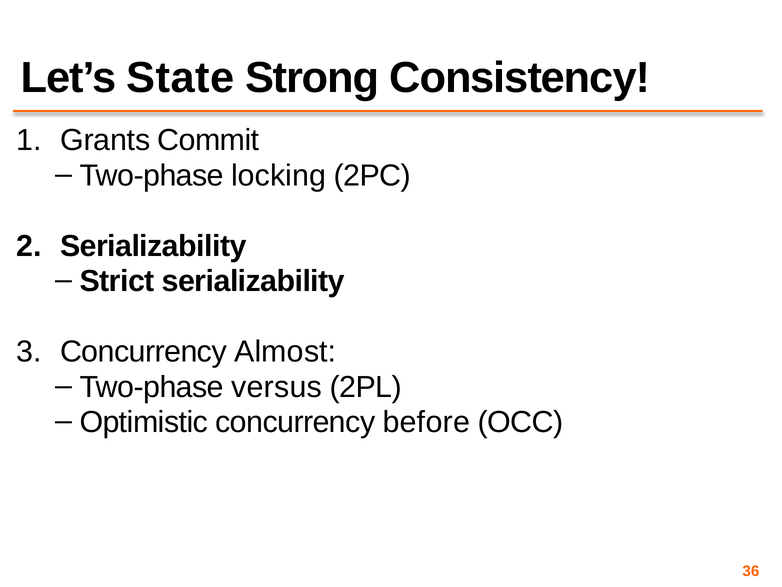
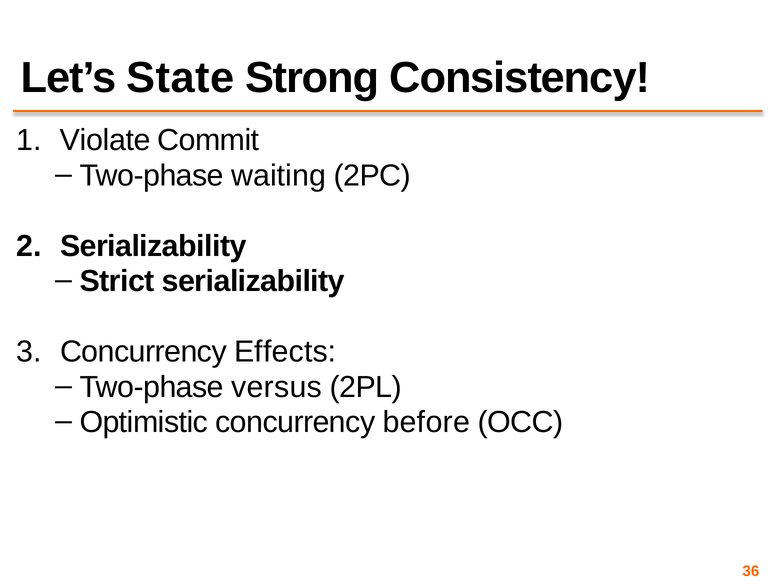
Grants: Grants -> Violate (105, 140)
locking: locking -> waiting (279, 175)
Almost: Almost -> Effects (285, 351)
